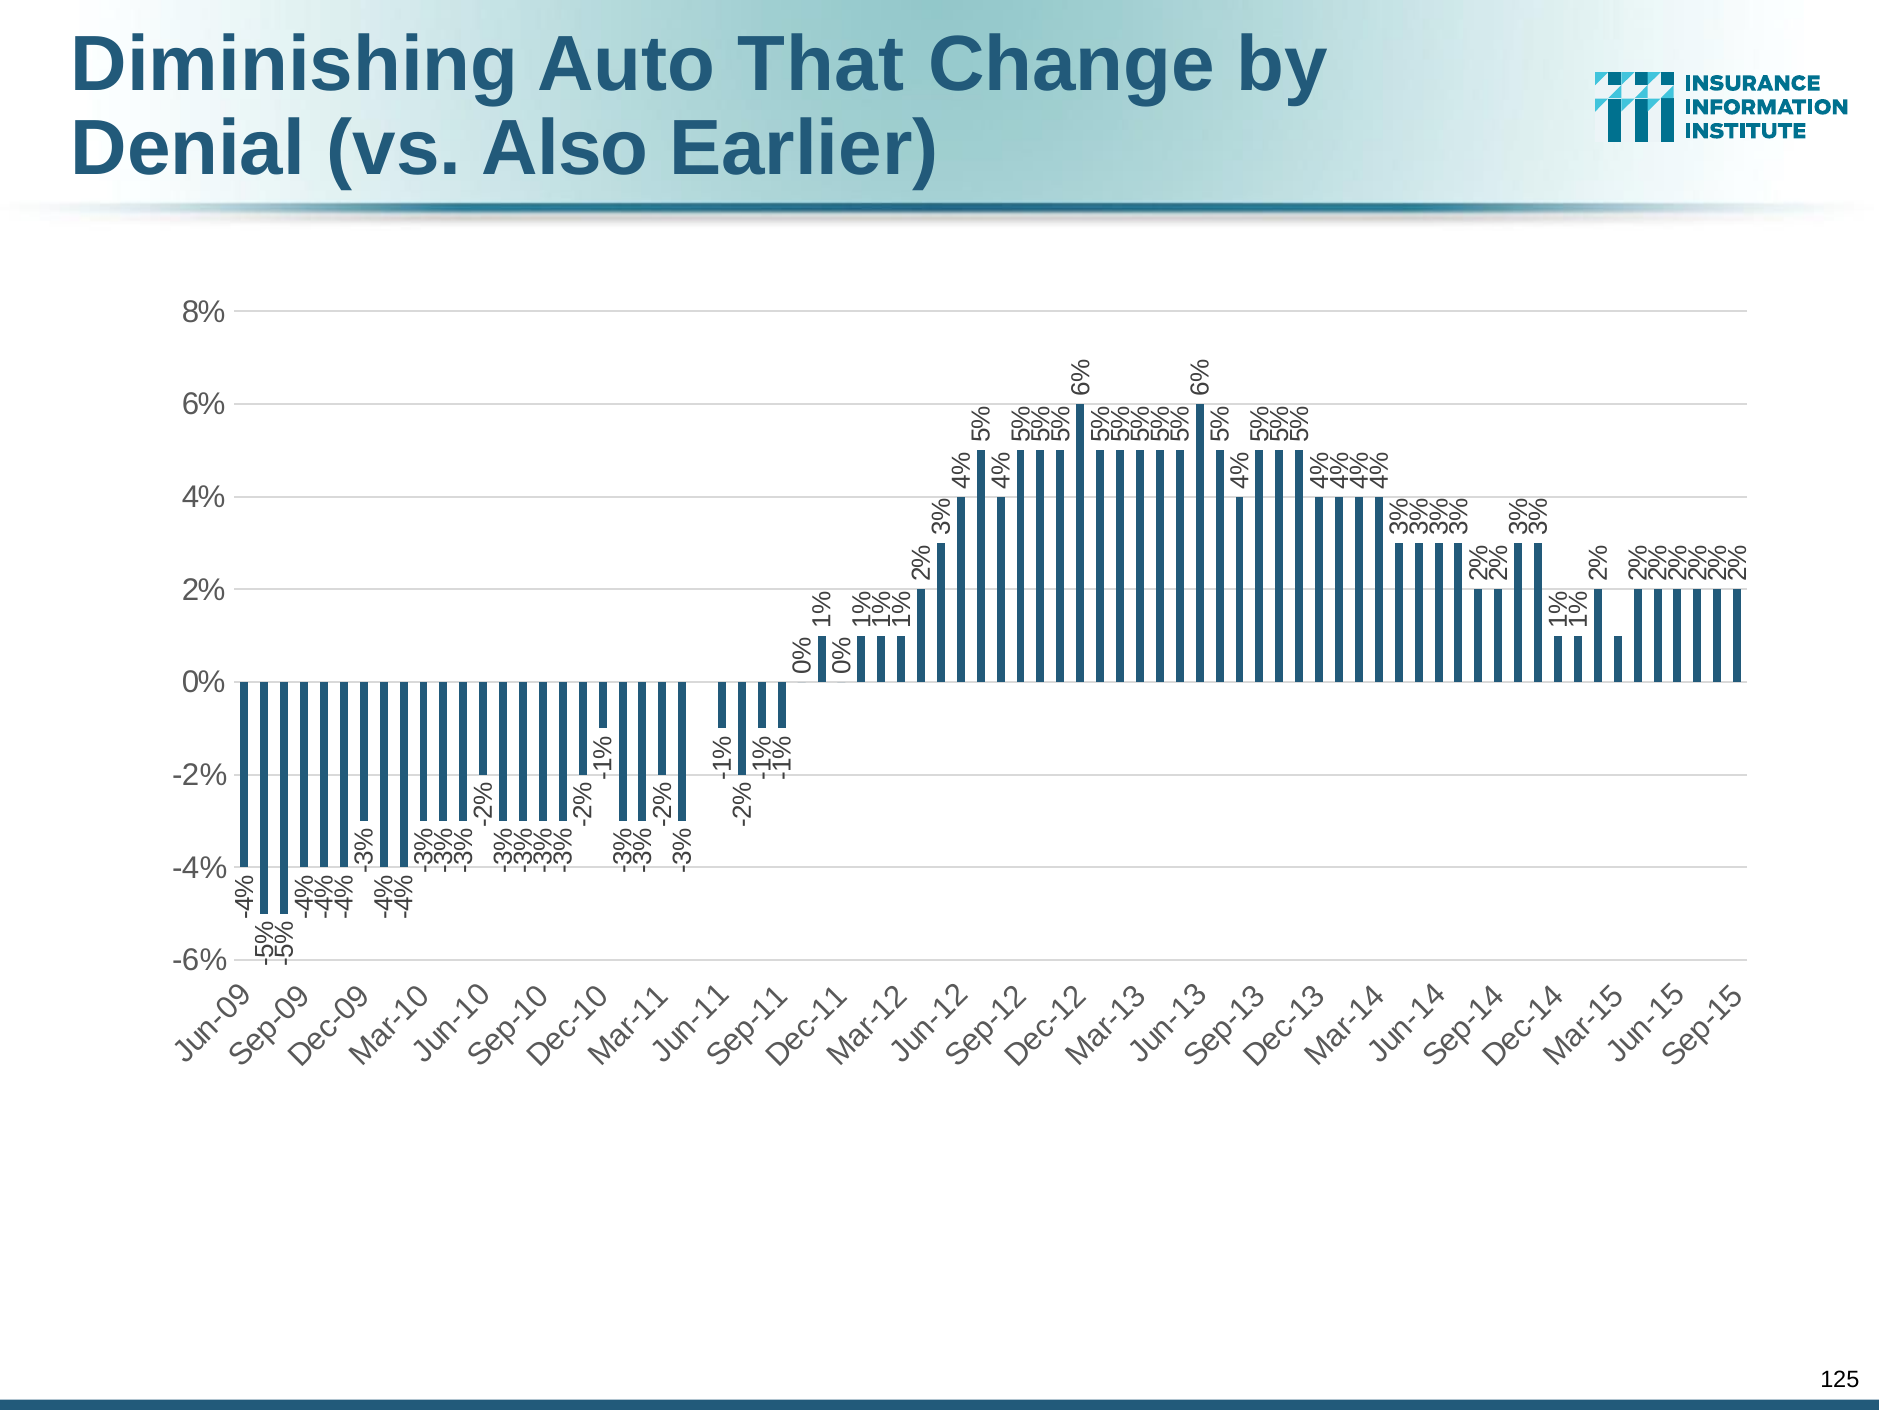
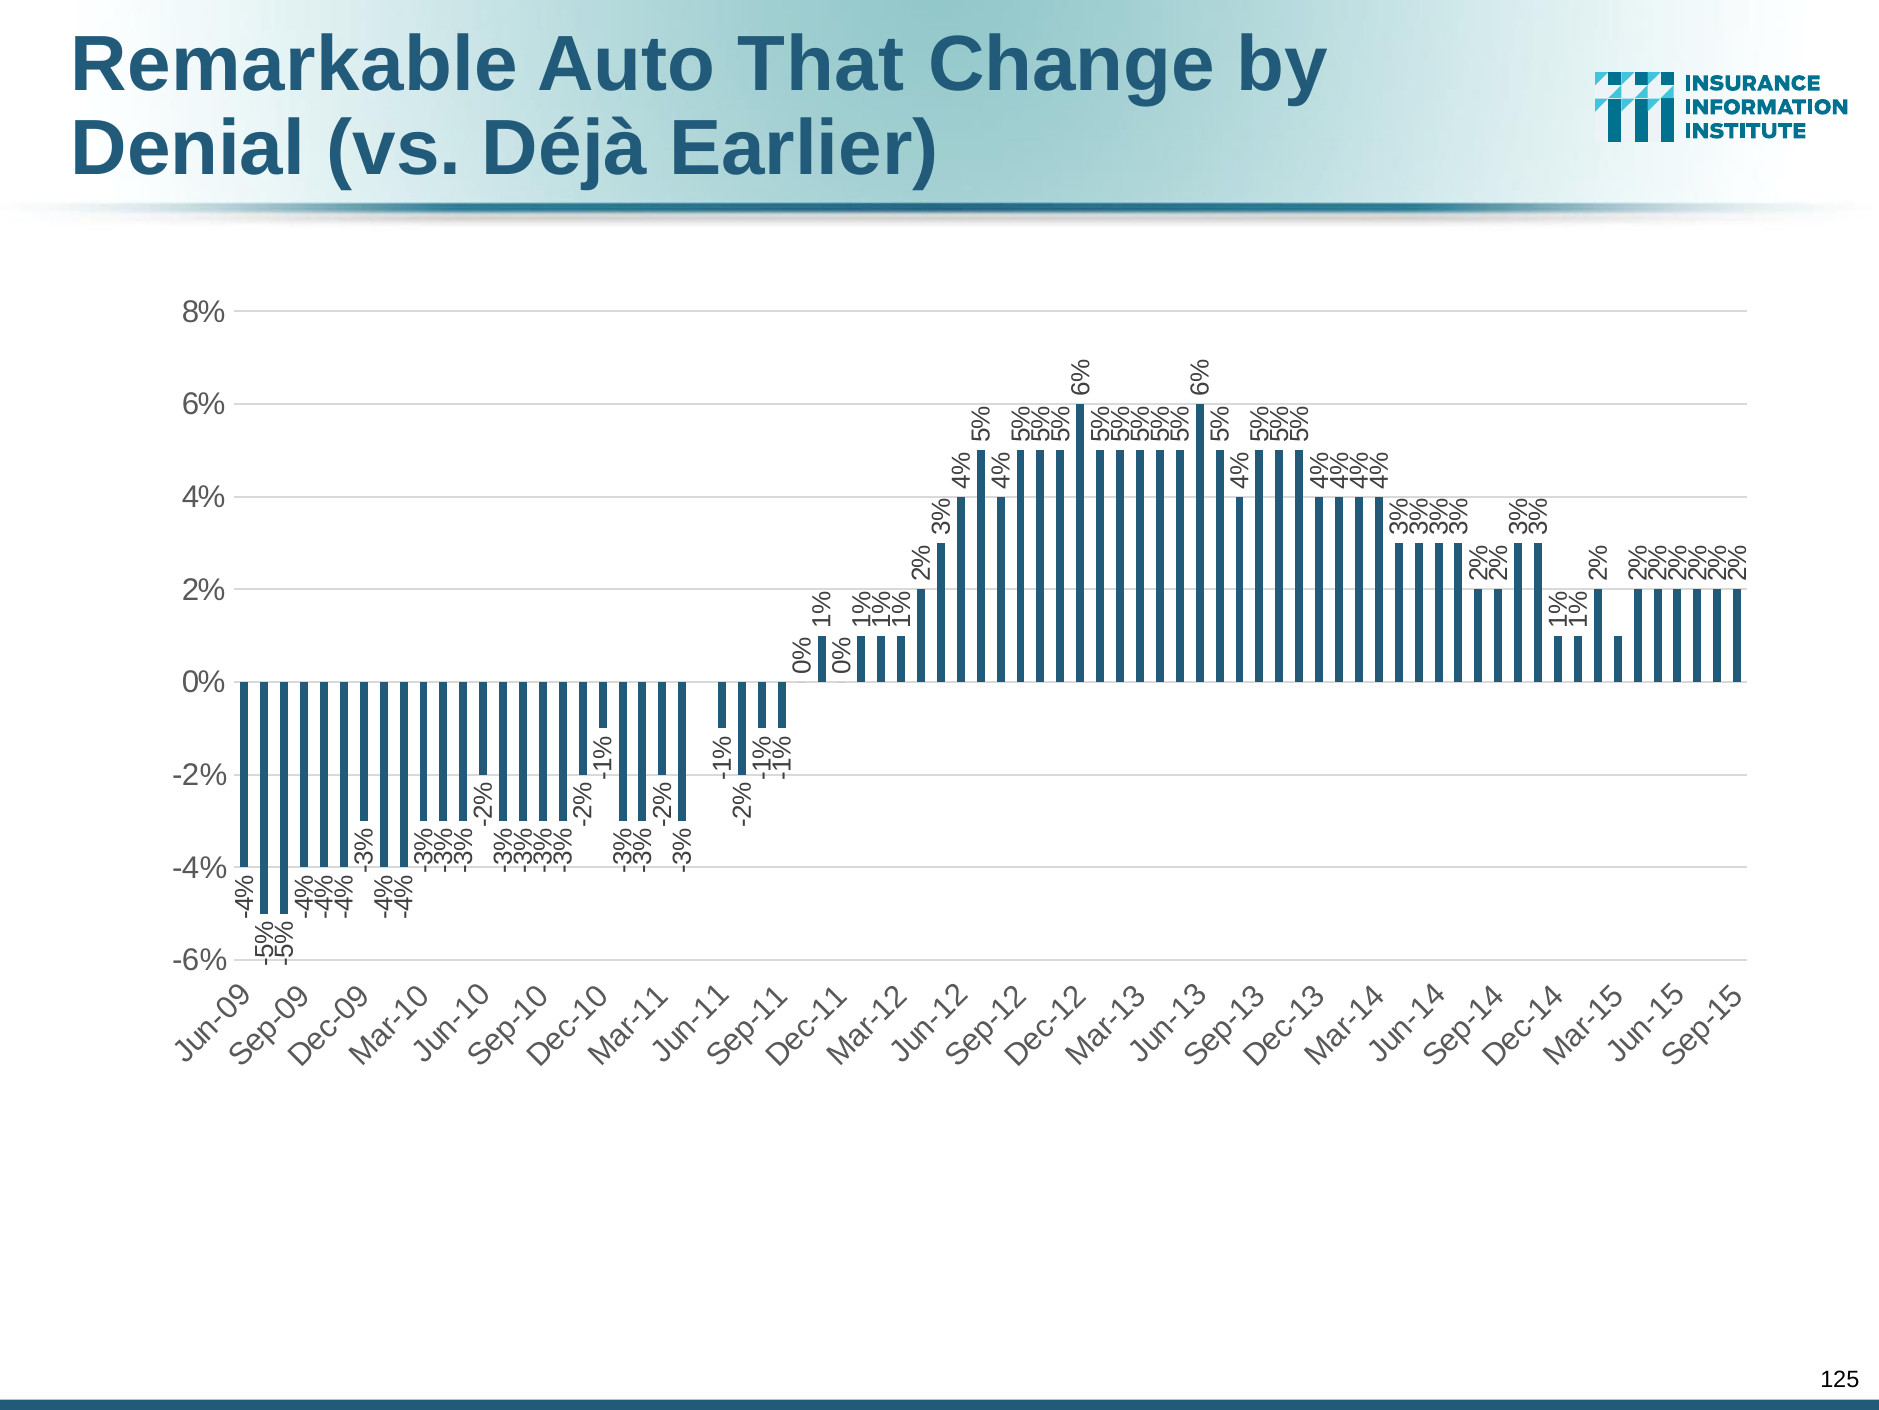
Diminishing: Diminishing -> Remarkable (294, 64)
Also: Also -> Déjà (565, 149)
